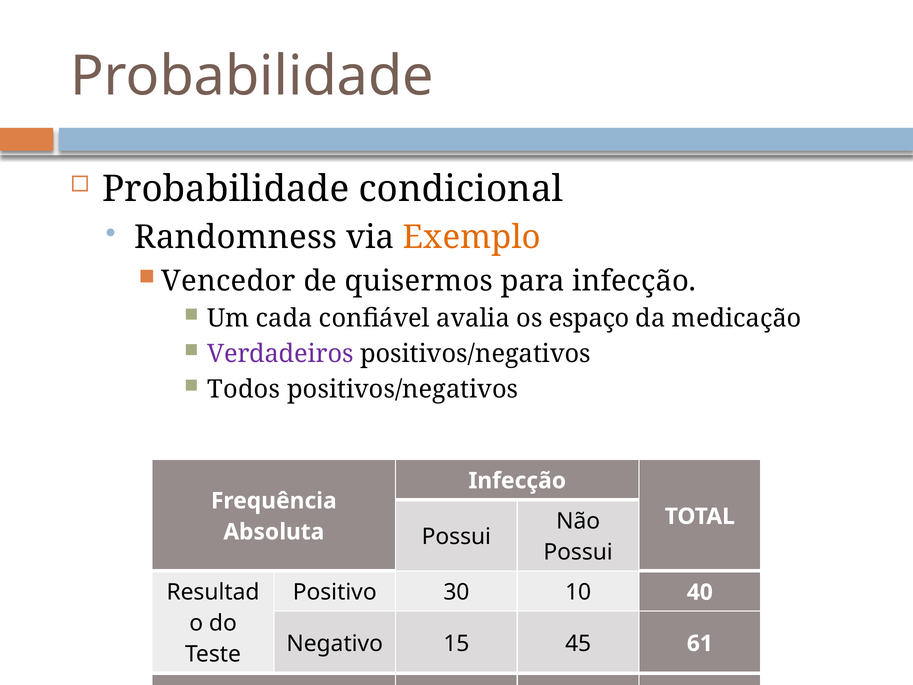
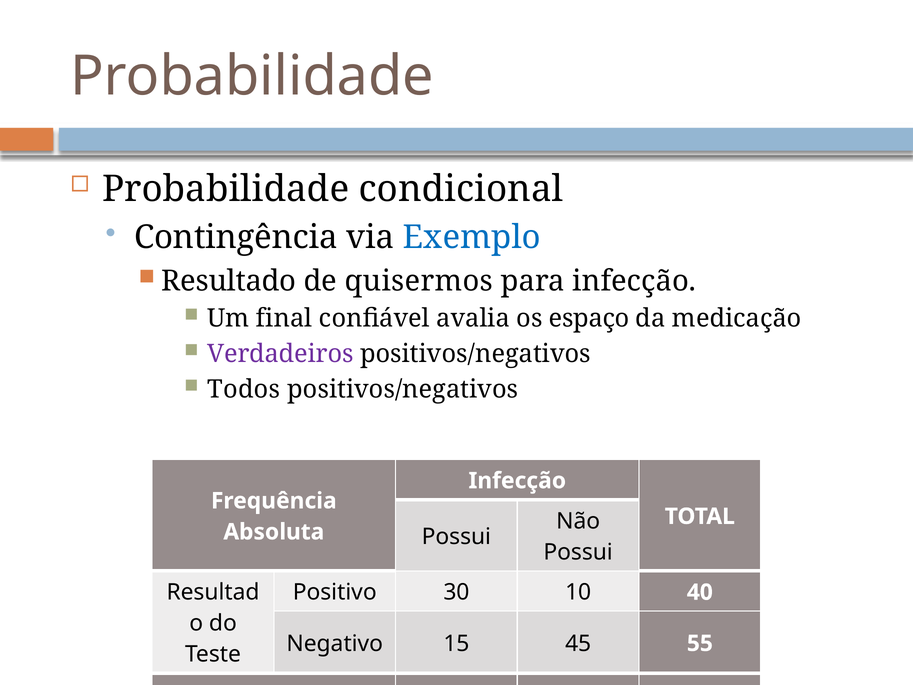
Randomness: Randomness -> Contingência (236, 237)
Exemplo colour: orange -> blue (472, 237)
Vencedor: Vencedor -> Resultado (229, 281)
cada: cada -> final (284, 318)
15 45 61: 61 -> 55 (700, 643)
